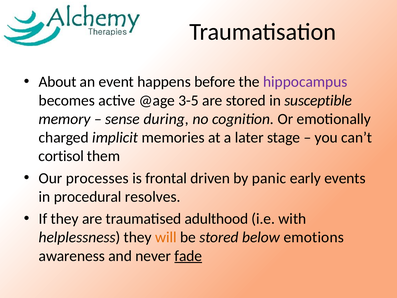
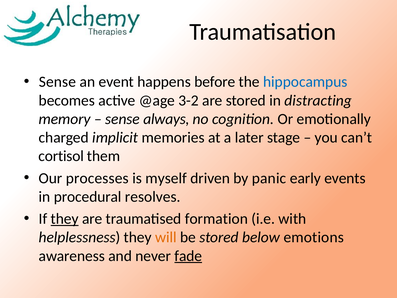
About: About -> Sense (57, 82)
hippocampus colour: purple -> blue (305, 82)
3-5: 3-5 -> 3-2 (189, 100)
susceptible: susceptible -> distracting (318, 100)
during: during -> always (166, 119)
frontal: frontal -> myself (166, 178)
they underline: none -> present (65, 219)
adulthood: adulthood -> formation (216, 219)
